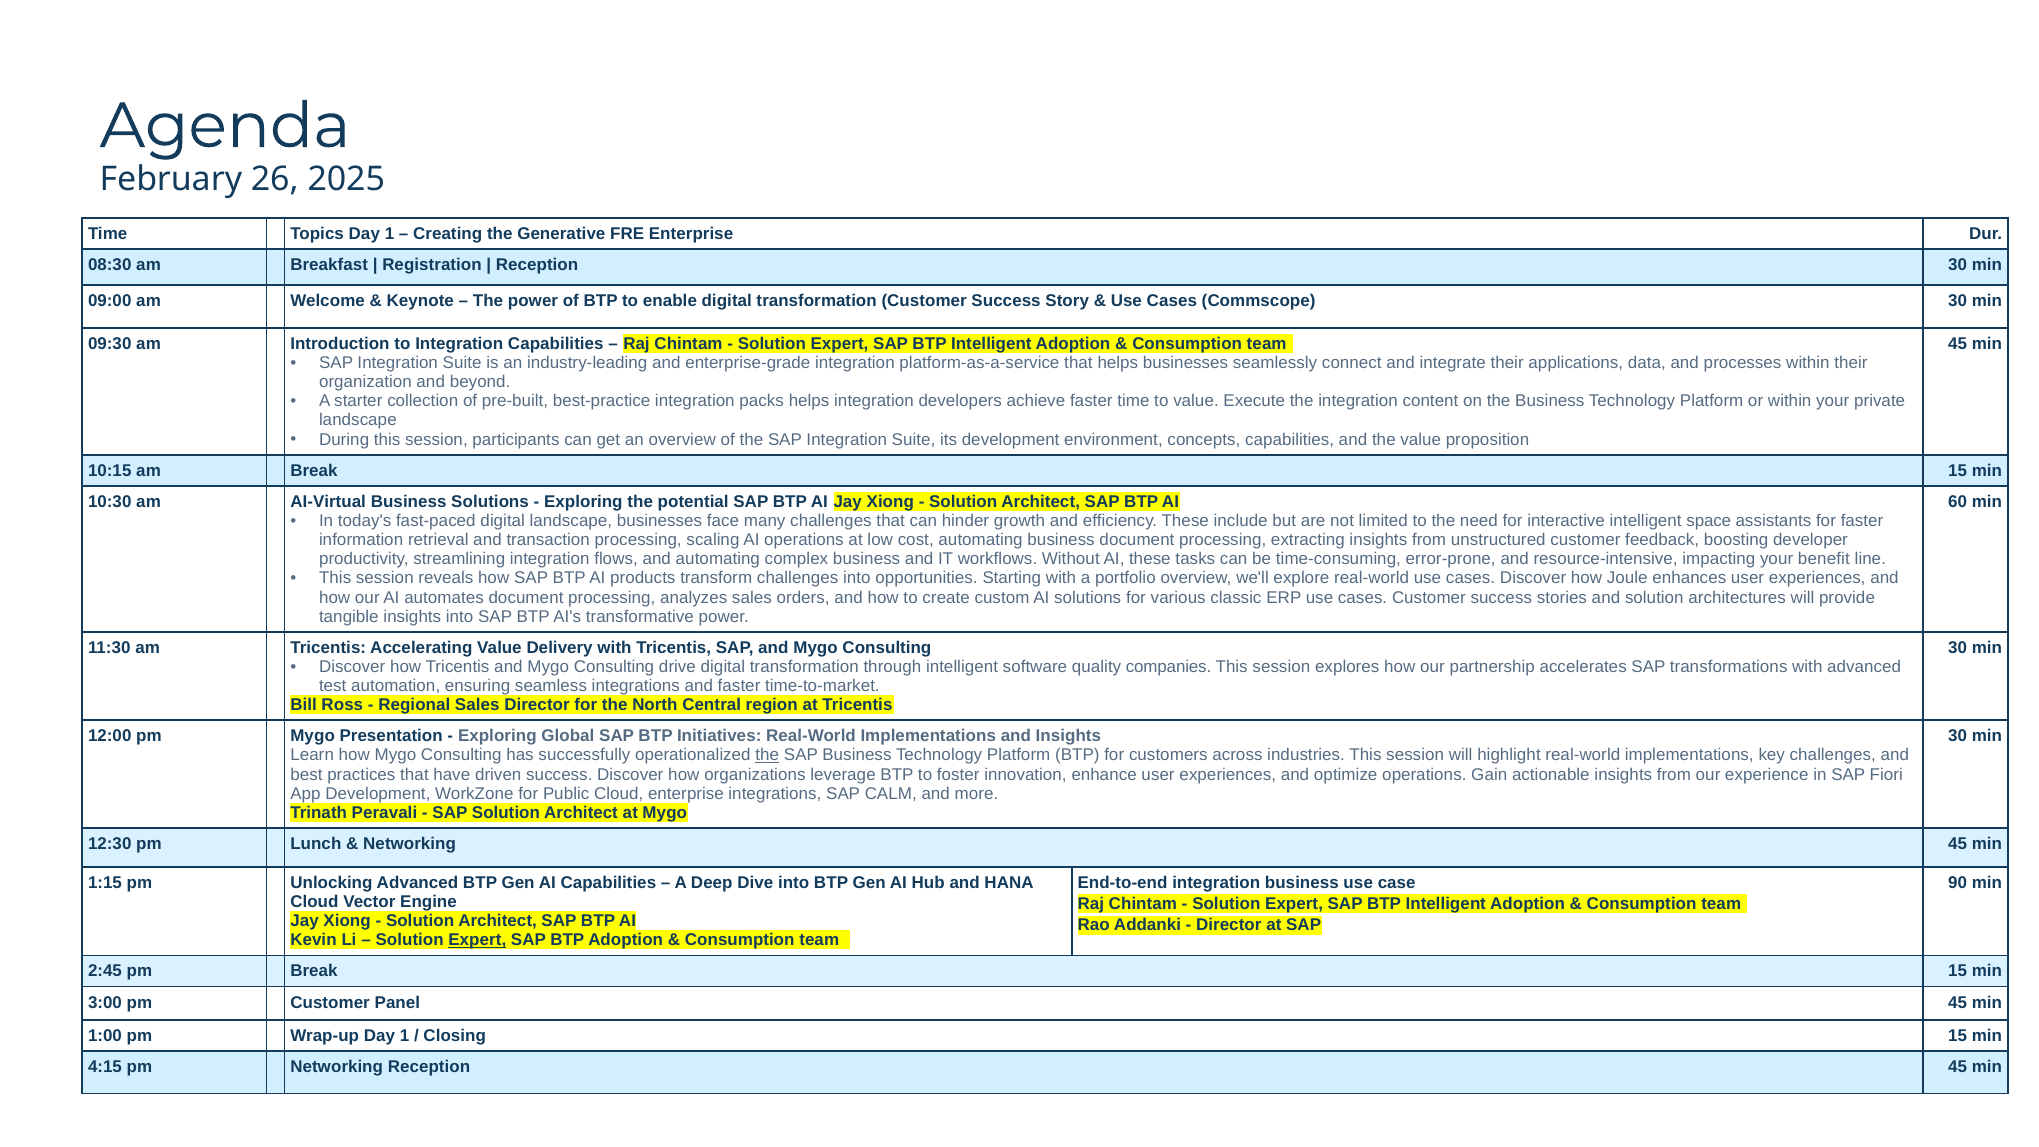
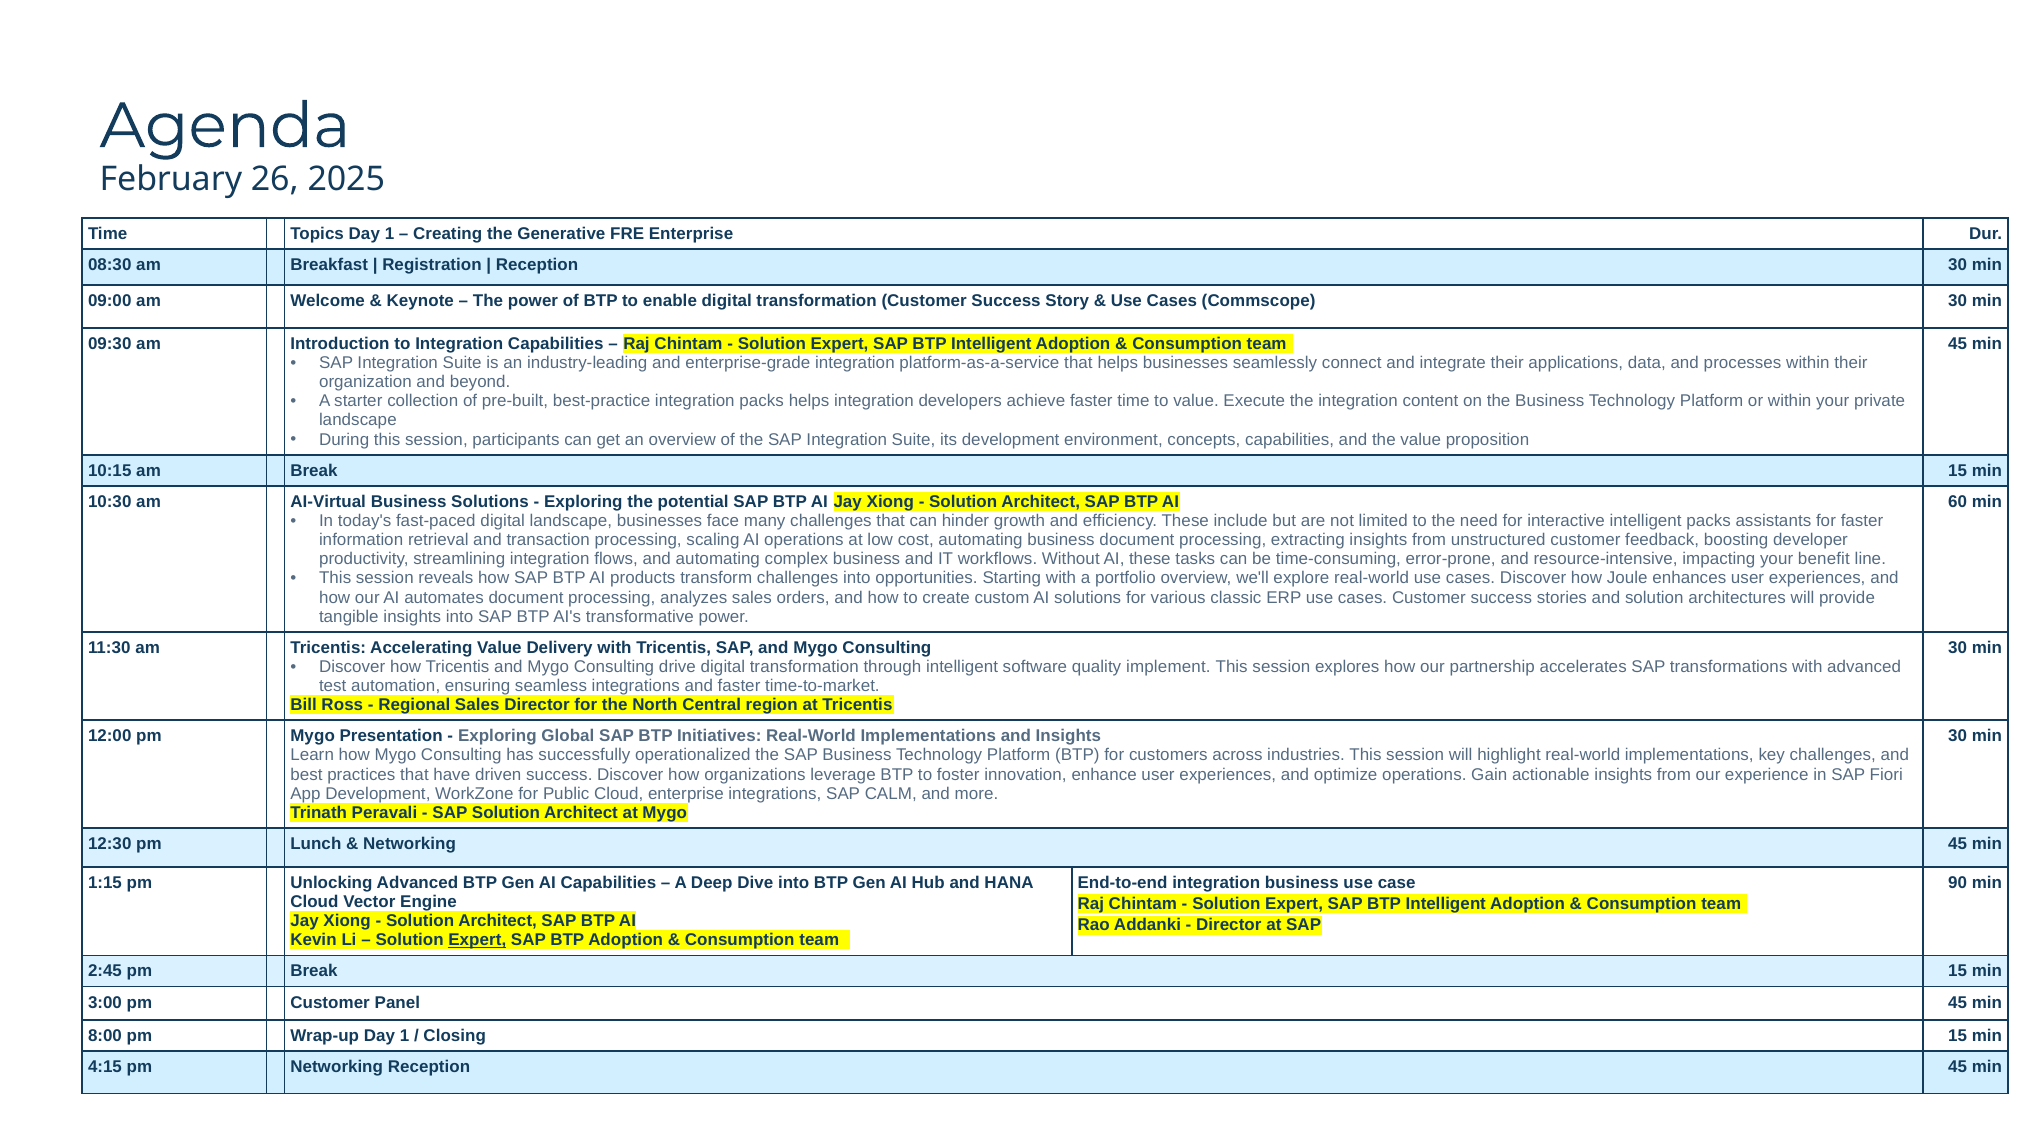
intelligent space: space -> packs (1709, 521)
companies: companies -> implement (1168, 667)
the underline: present -> none (767, 755)
1:00: 1:00 -> 8:00 (105, 1036)
